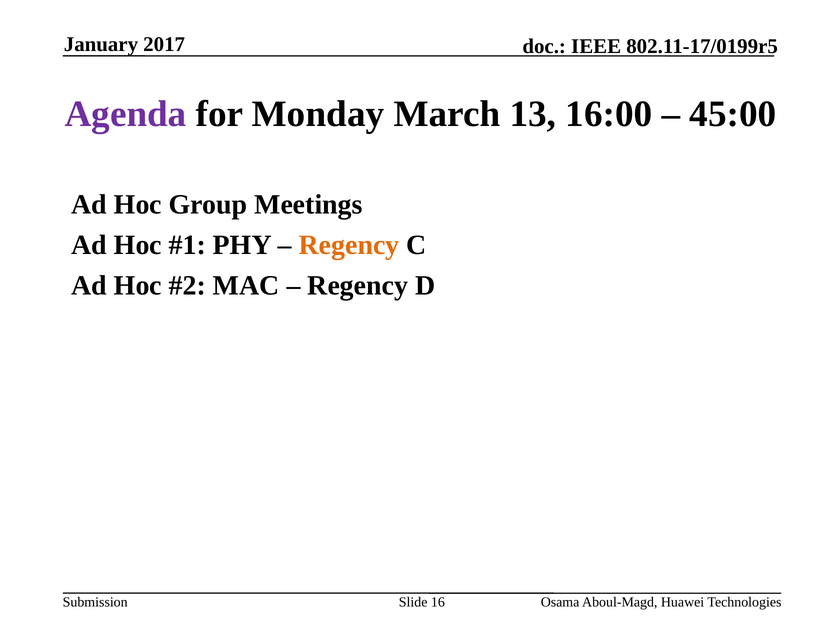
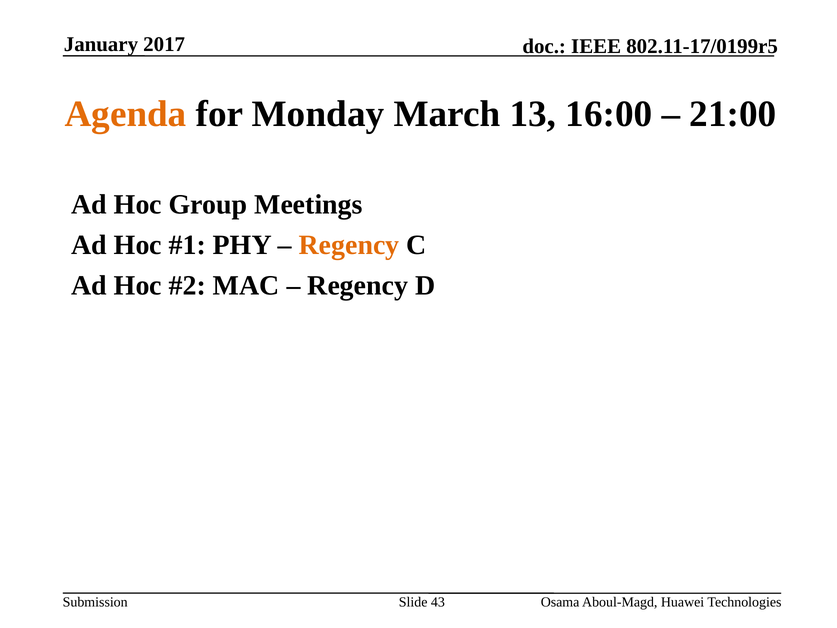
Agenda colour: purple -> orange (126, 114)
45:00: 45:00 -> 21:00 (733, 114)
16: 16 -> 43 (438, 602)
